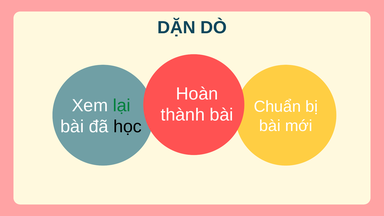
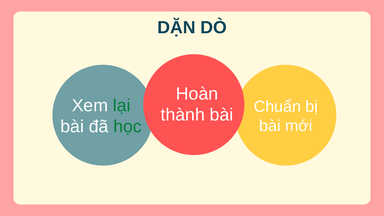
học colour: black -> green (128, 127)
